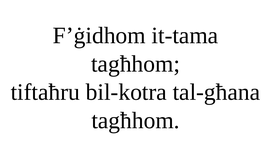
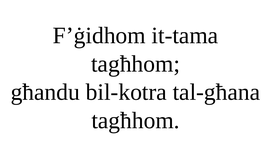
tiftaħru: tiftaħru -> għandu (45, 92)
